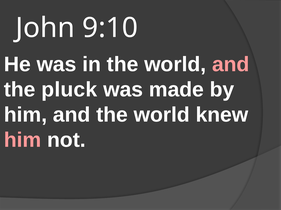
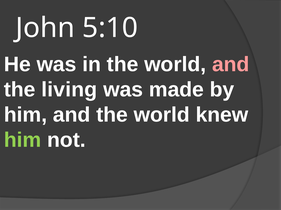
9:10: 9:10 -> 5:10 (110, 28)
pluck: pluck -> living (69, 90)
him colour: pink -> light green (23, 141)
